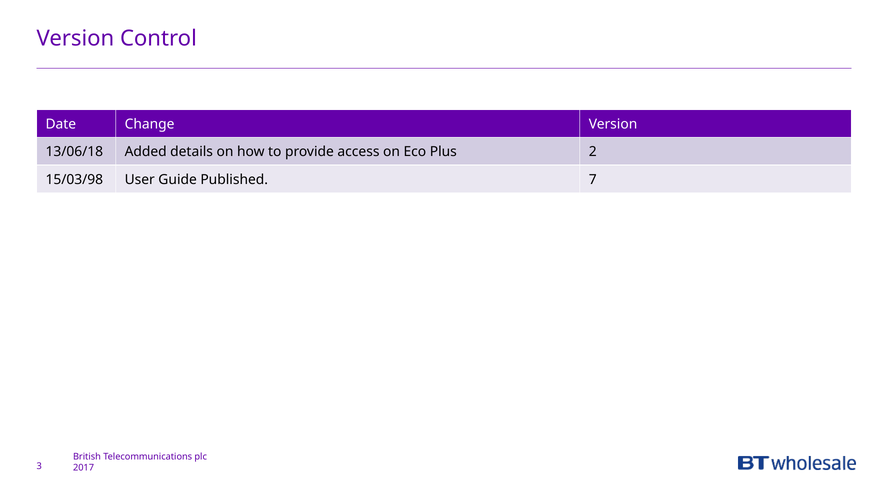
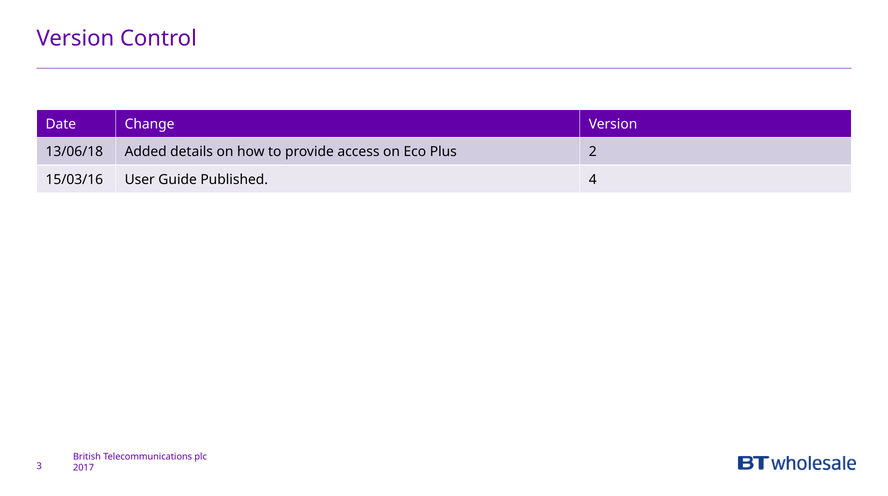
15/03/98: 15/03/98 -> 15/03/16 (74, 180)
7: 7 -> 4 (593, 180)
